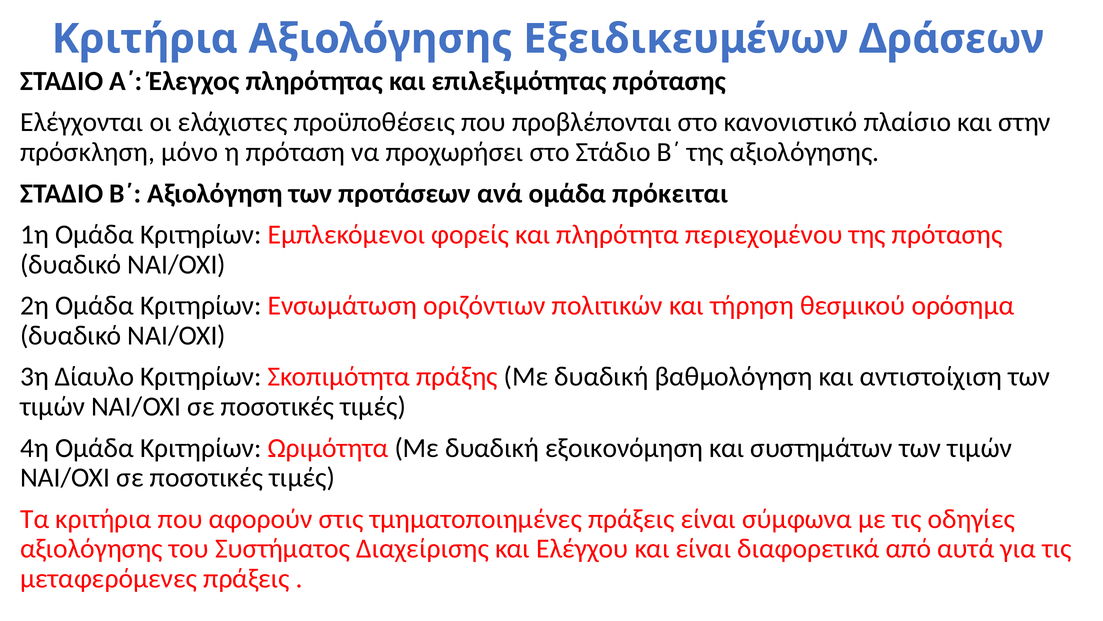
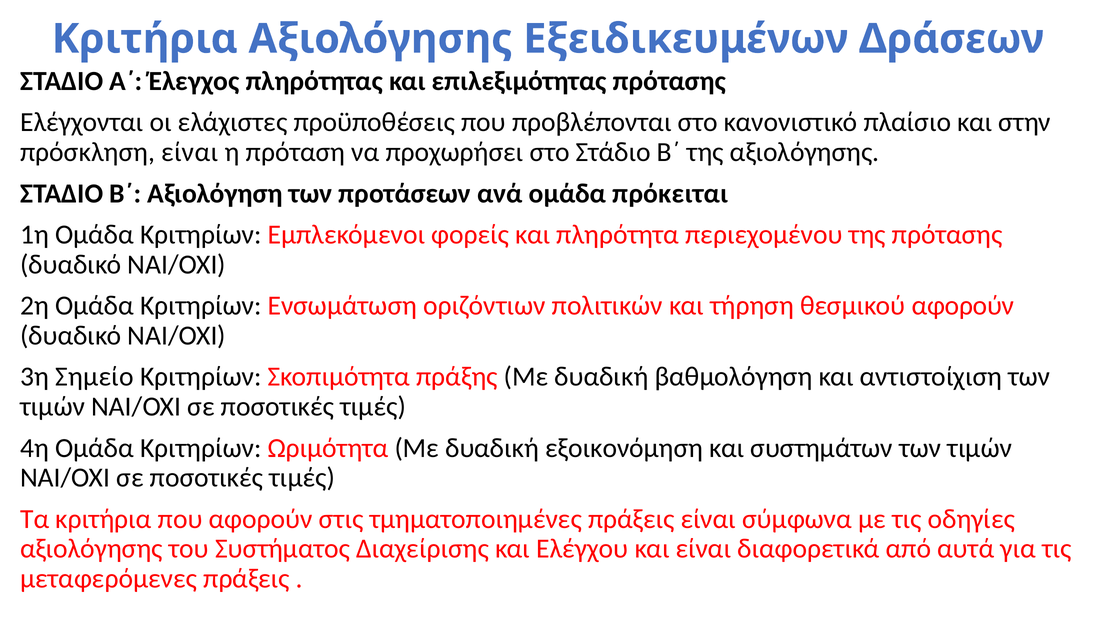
πρόσκληση μόνο: μόνο -> είναι (190, 152)
θεσμικού ορόσημα: ορόσημα -> αφορούν (963, 306)
Δίαυλο: Δίαυλο -> Σημείο (94, 377)
